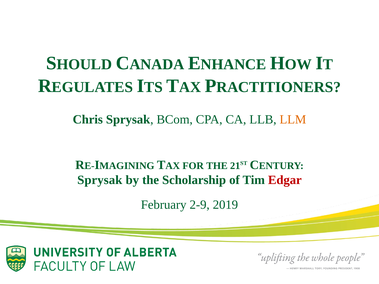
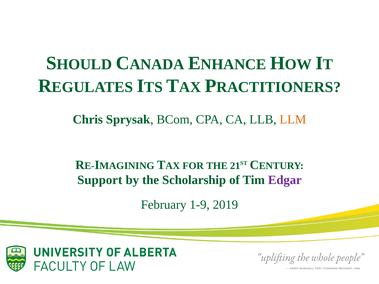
Sprysak: Sprysak -> Support (100, 180)
Edgar colour: red -> purple (285, 180)
2-9: 2-9 -> 1-9 (200, 205)
